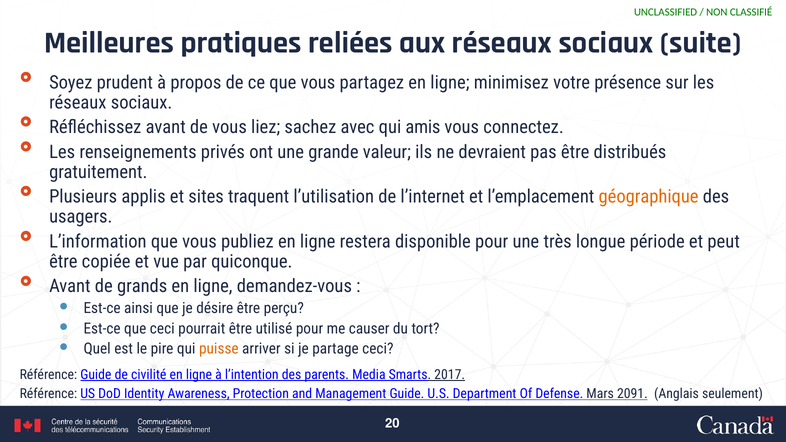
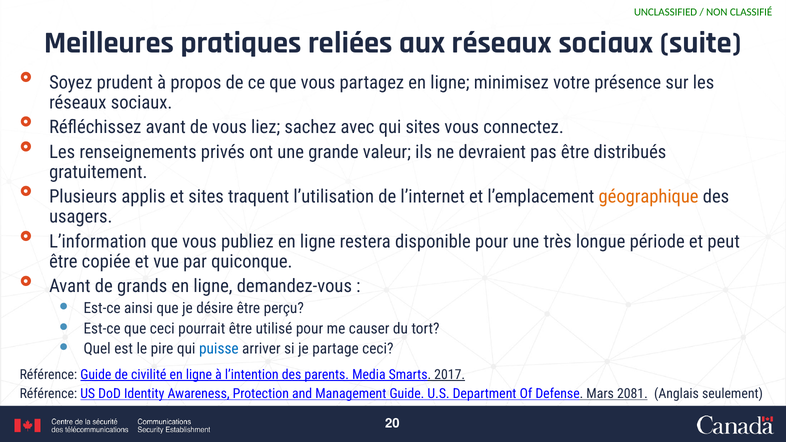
qui amis: amis -> sites (423, 127)
puisse colour: orange -> blue (219, 349)
2091: 2091 -> 2081 (632, 394)
